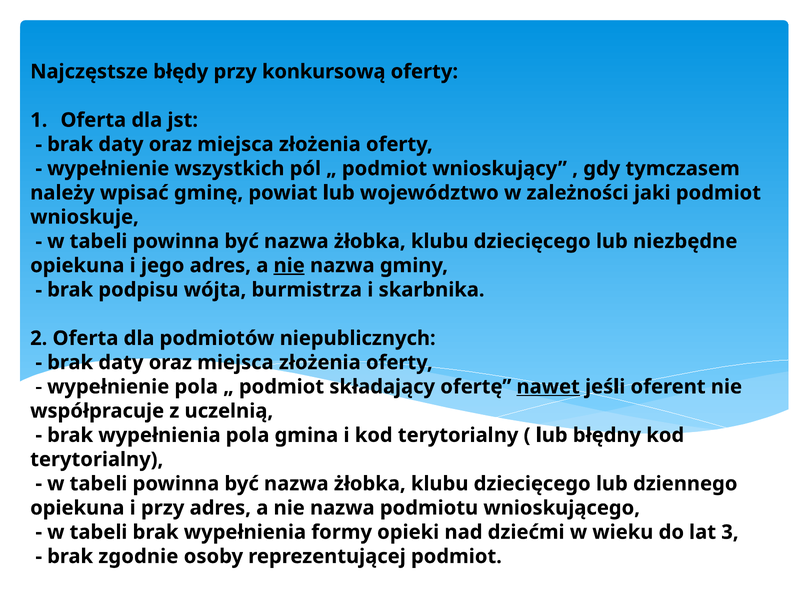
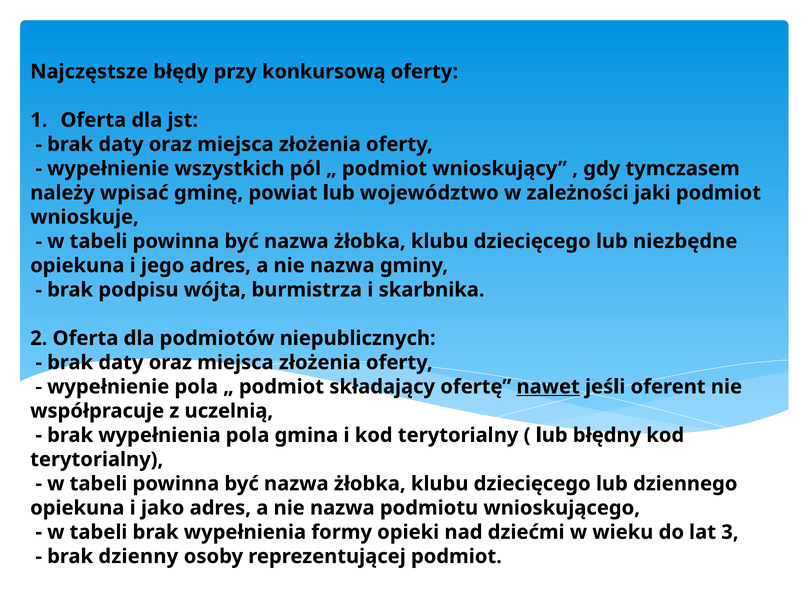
nie underline: present -> none (289, 266)
i przy: przy -> jako (163, 508)
zgodnie: zgodnie -> dzienny (138, 556)
